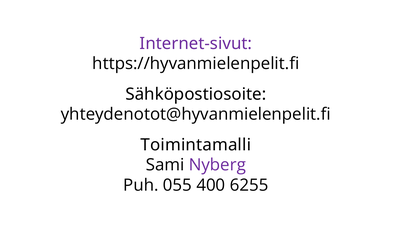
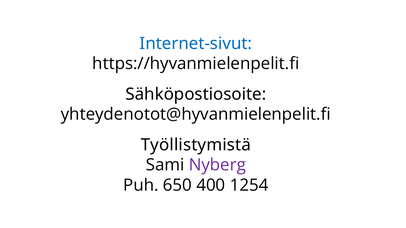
Internet-sivut colour: purple -> blue (196, 44)
Toimintamalli: Toimintamalli -> Työllistymistä (196, 145)
055: 055 -> 650 (177, 186)
6255: 6255 -> 1254 (249, 186)
